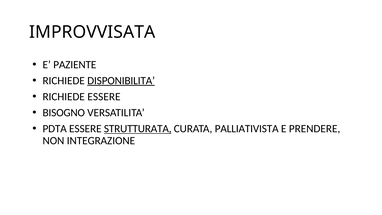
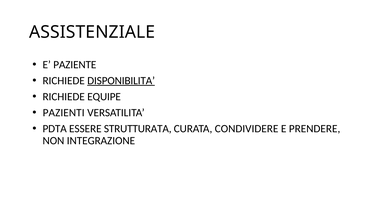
IMPROVVISATA: IMPROVVISATA -> ASSISTENZIALE (92, 32)
RICHIEDE ESSERE: ESSERE -> EQUIPE (104, 97)
BISOGNO: BISOGNO -> PAZIENTI (64, 113)
STRUTTURATA underline: present -> none (138, 129)
PALLIATIVISTA: PALLIATIVISTA -> CONDIVIDERE (247, 129)
